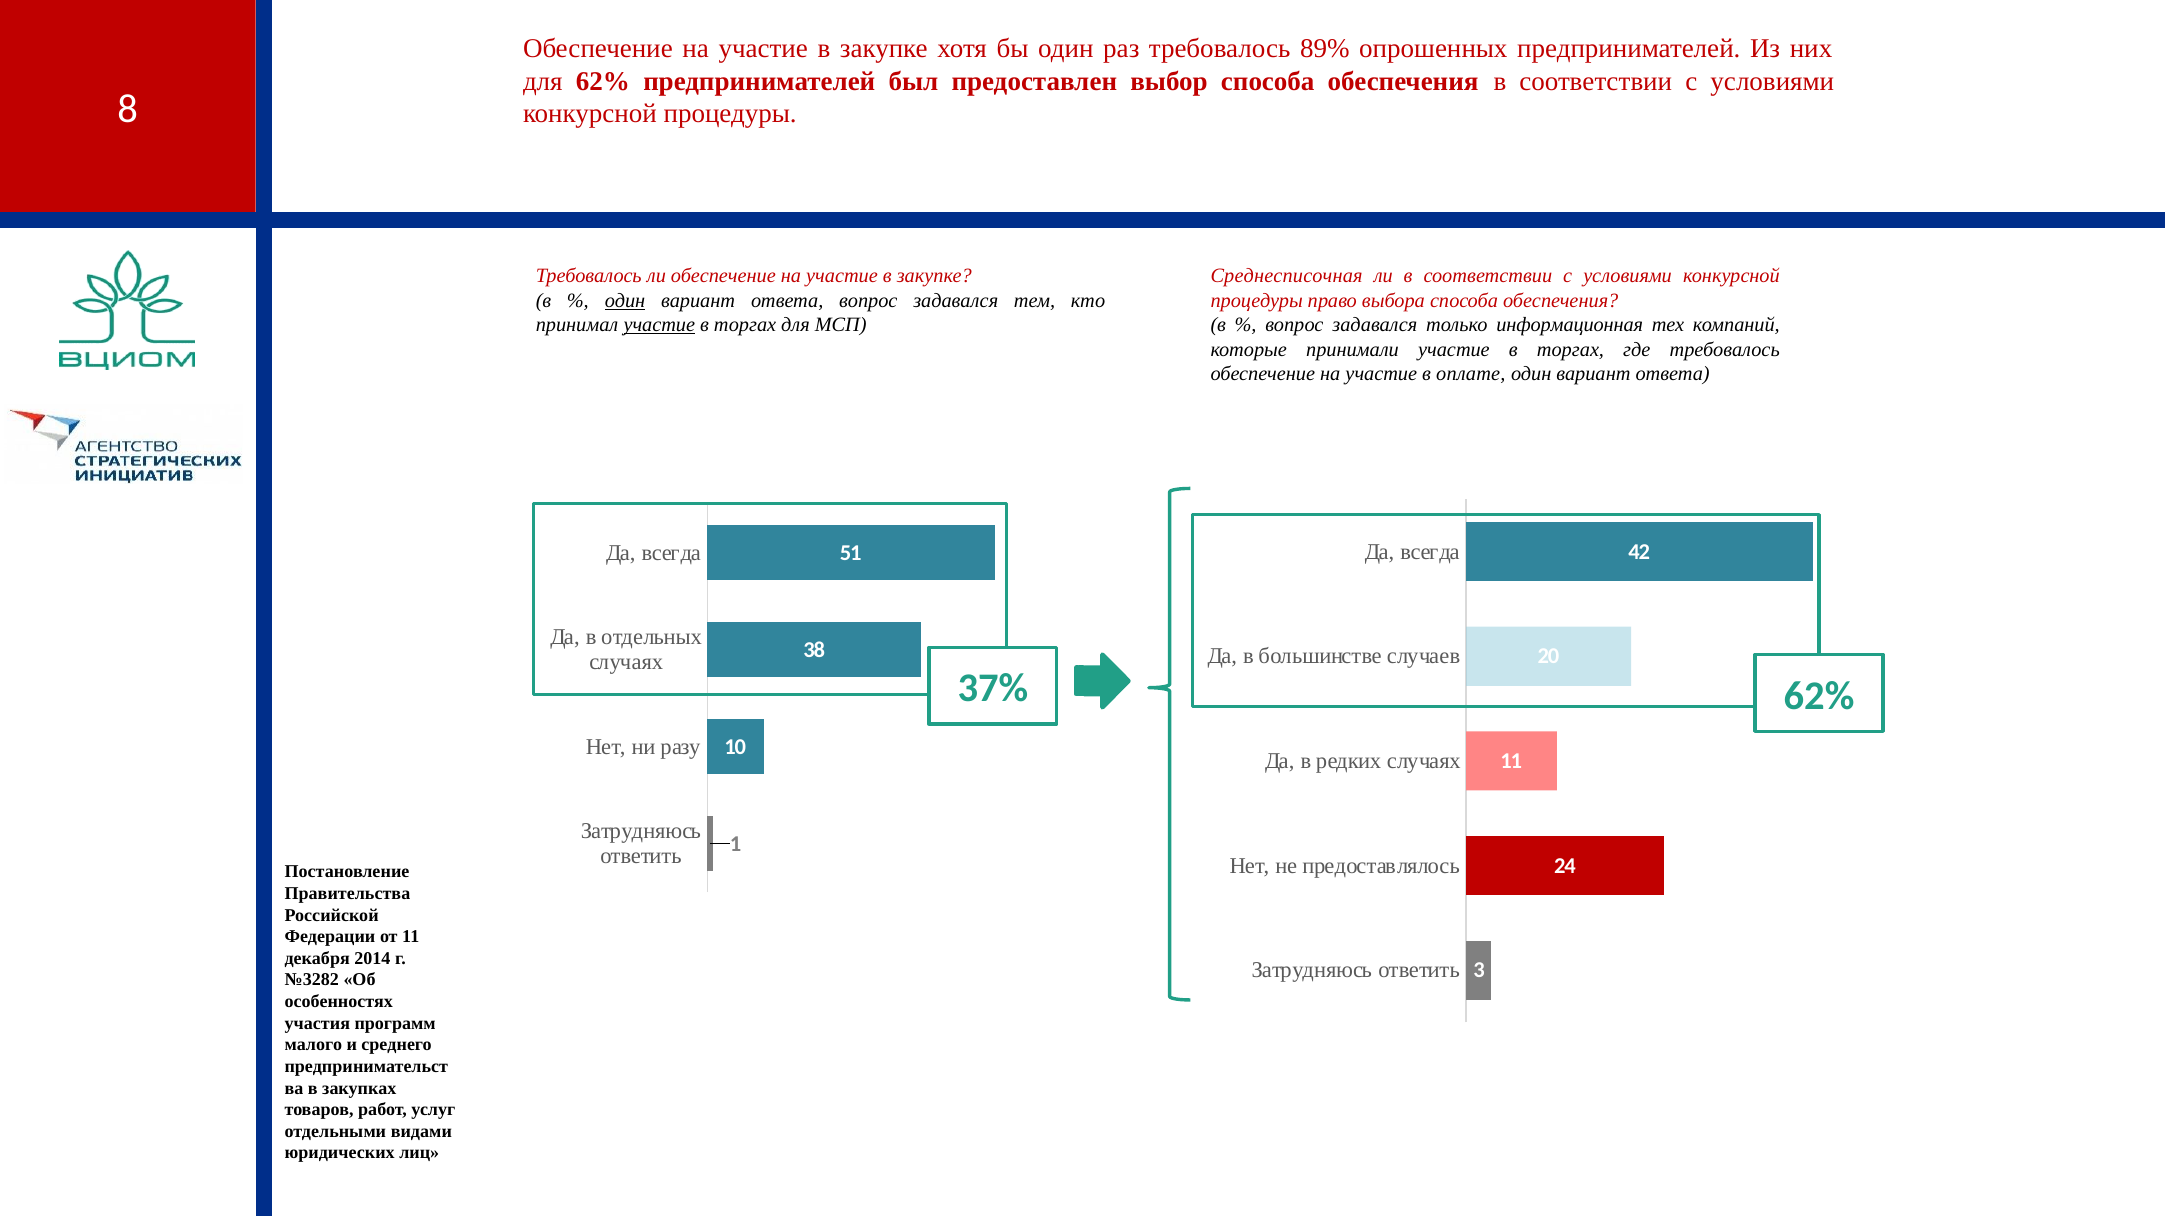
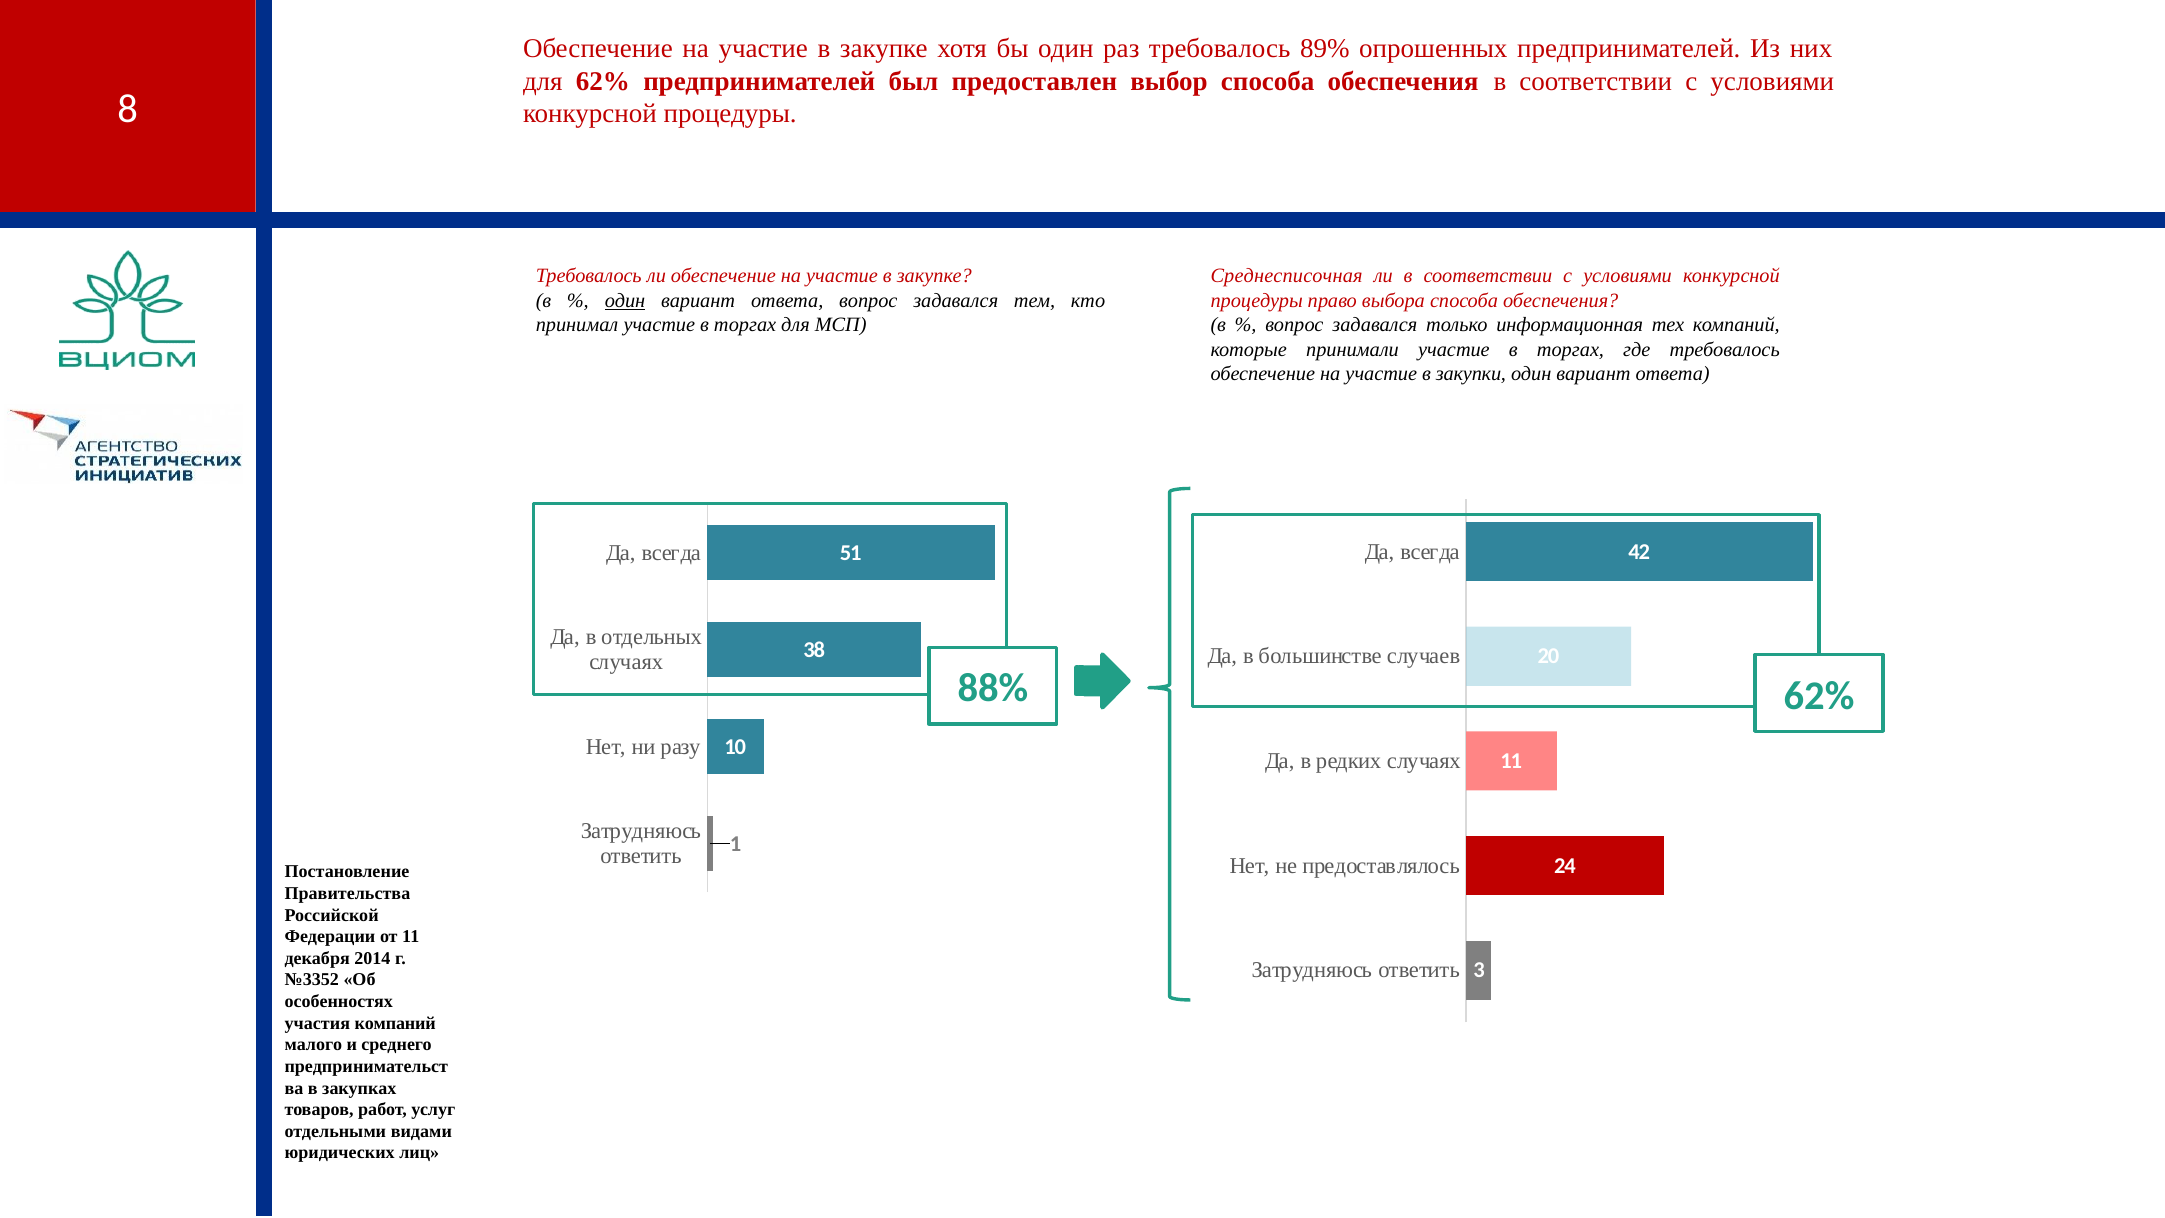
участие underline: present -> none (659, 325)
оплате: оплате -> закупки (1471, 374)
37%: 37% -> 88% (993, 688)
№3282: №3282 -> №3352 (312, 980)
участия программ: программ -> компаний (395, 1023)
